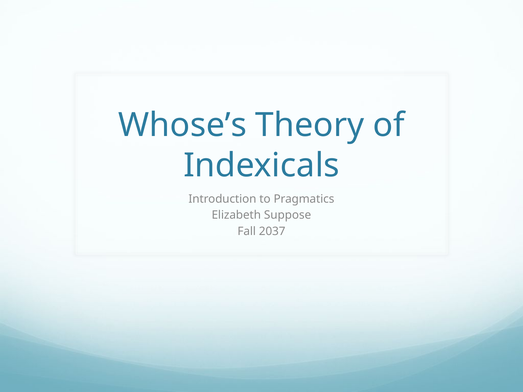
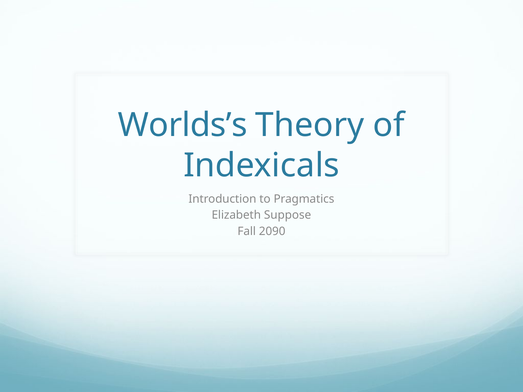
Whose’s: Whose’s -> Worlds’s (183, 125)
2037: 2037 -> 2090 (272, 231)
